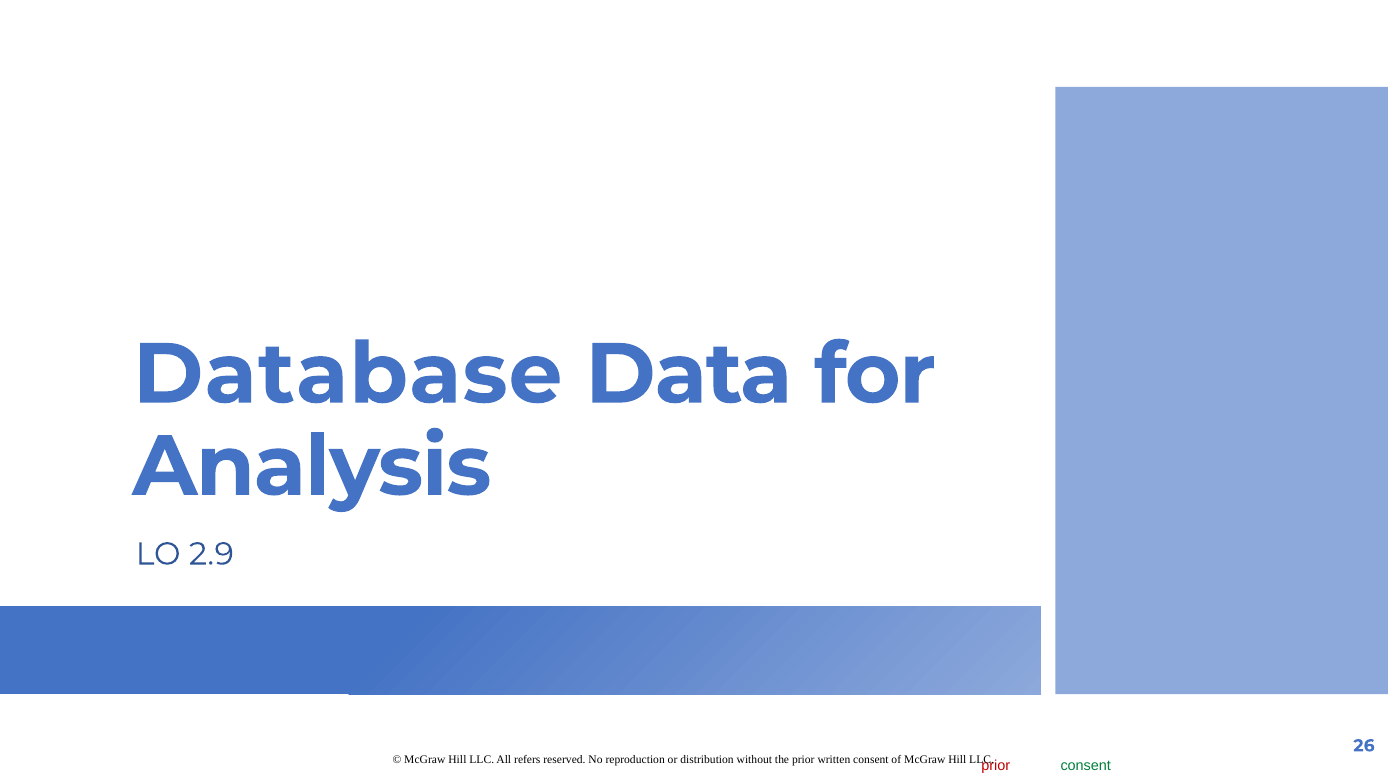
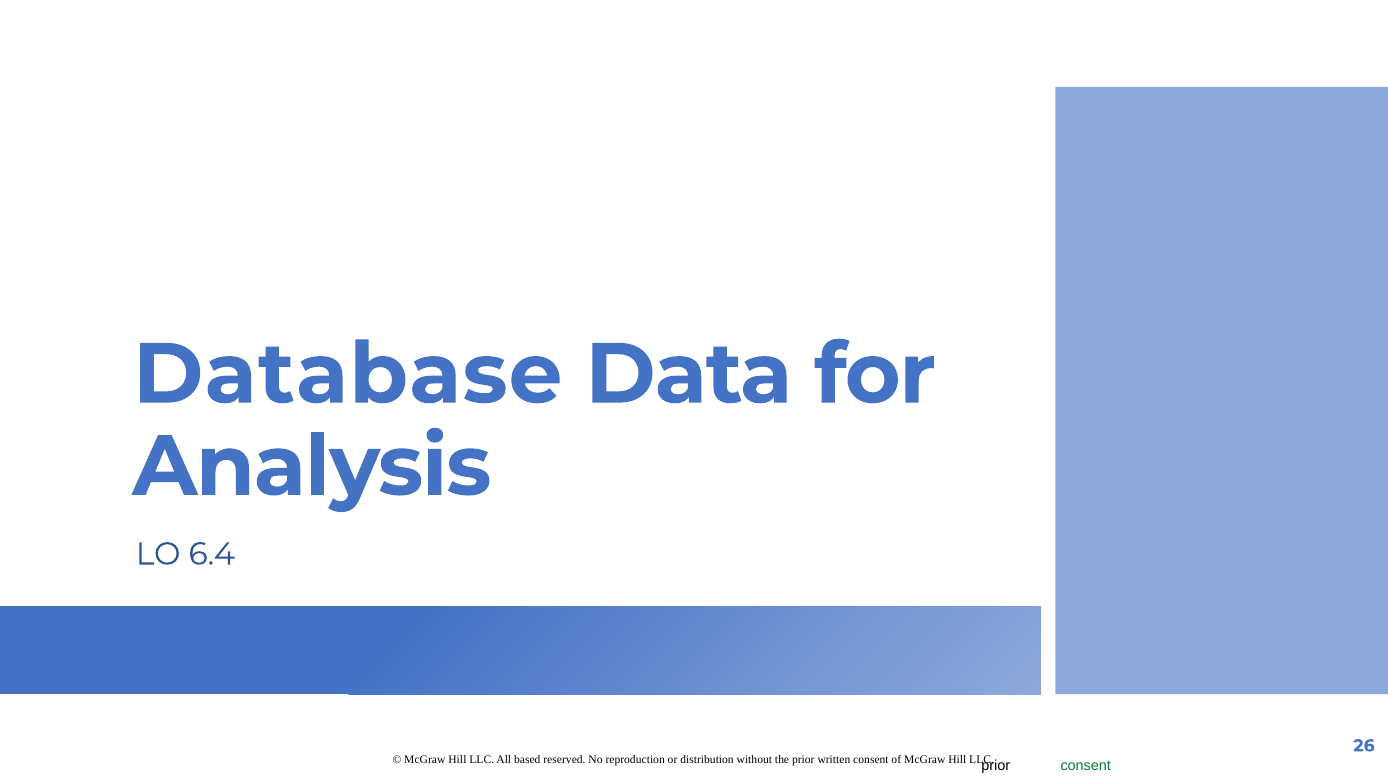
2.9: 2.9 -> 6.4 (212, 554)
refers: refers -> based (527, 760)
prior colour: red -> black (996, 766)
